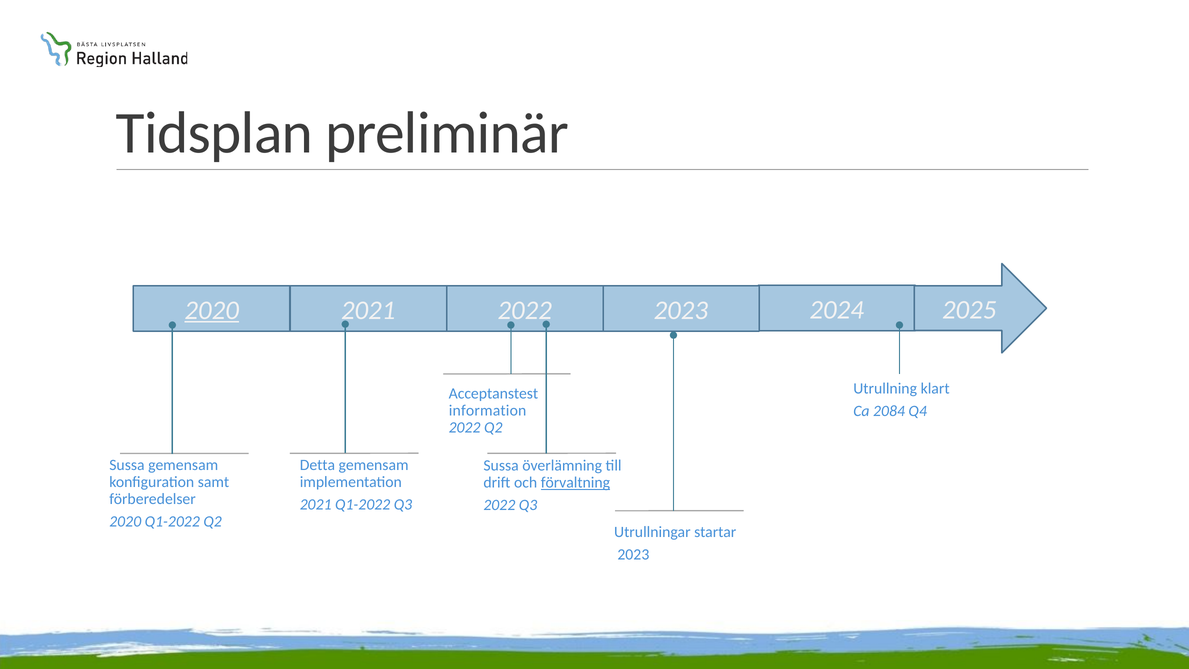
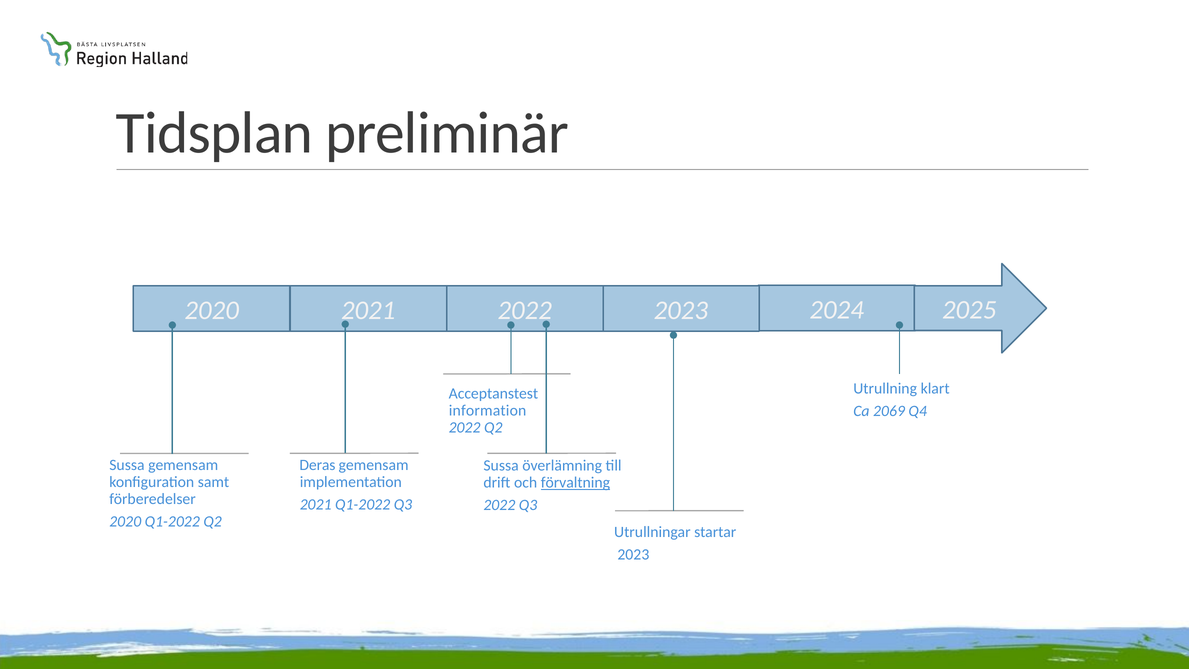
2020 underline: present -> none (212, 310)
2084: 2084 -> 2069 (889, 411)
Detta: Detta -> Deras (317, 465)
